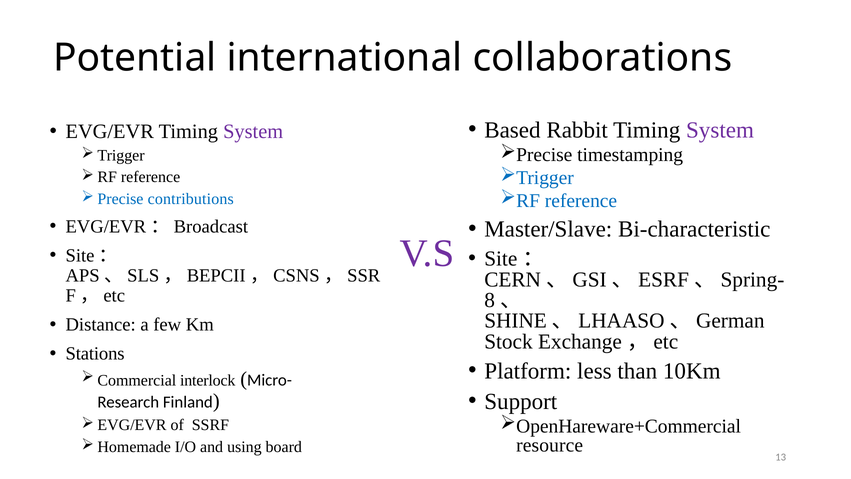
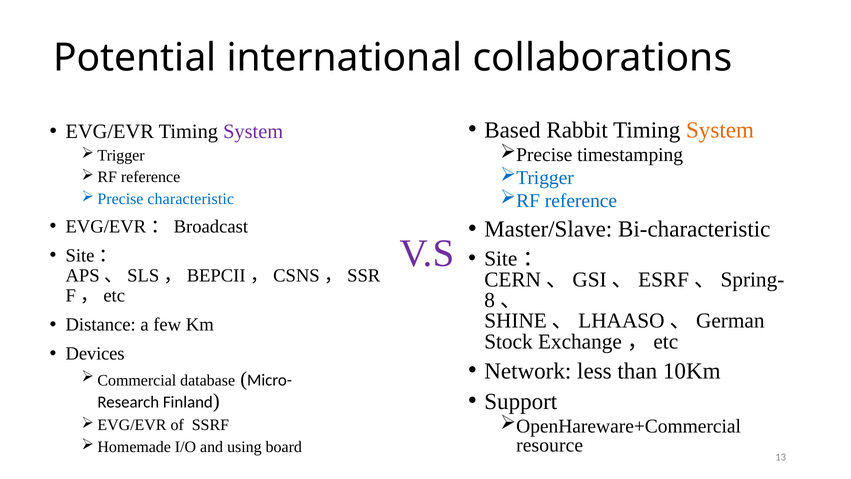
System colour: purple -> orange (720, 130)
contributions: contributions -> characteristic (191, 199)
Stations: Stations -> Devices (95, 353)
Platform: Platform -> Network (528, 371)
interlock: interlock -> database (208, 380)
